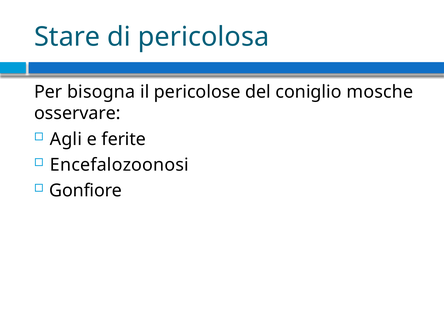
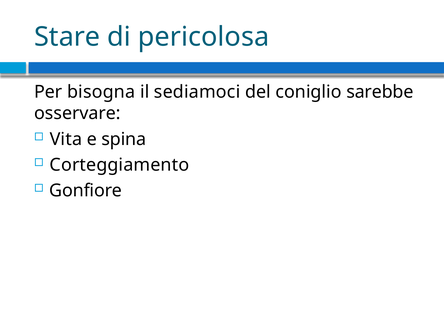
pericolose: pericolose -> sediamoci (197, 92)
mosche: mosche -> sarebbe (380, 92)
Agli: Agli -> Vita (66, 139)
ferite: ferite -> spina (124, 139)
Encefalozoonosi: Encefalozoonosi -> Corteggiamento (119, 165)
